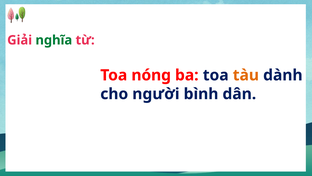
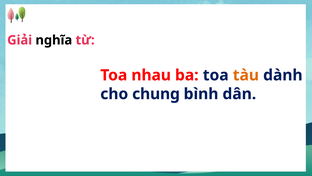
nghĩa colour: green -> black (54, 40)
nóng: nóng -> nhau (151, 75)
người: người -> chung (156, 94)
